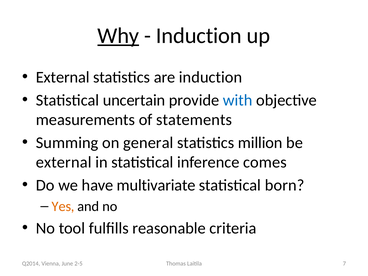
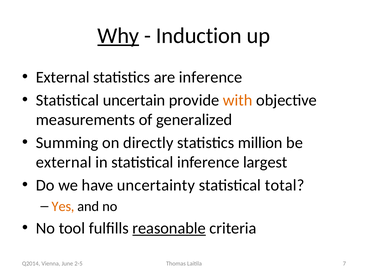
are induction: induction -> inference (211, 77)
with colour: blue -> orange (238, 100)
statements: statements -> generalized (194, 120)
general: general -> directly (148, 143)
comes: comes -> largest (265, 162)
multivariate: multivariate -> uncertainty (156, 185)
born: born -> total (285, 185)
reasonable underline: none -> present (169, 228)
